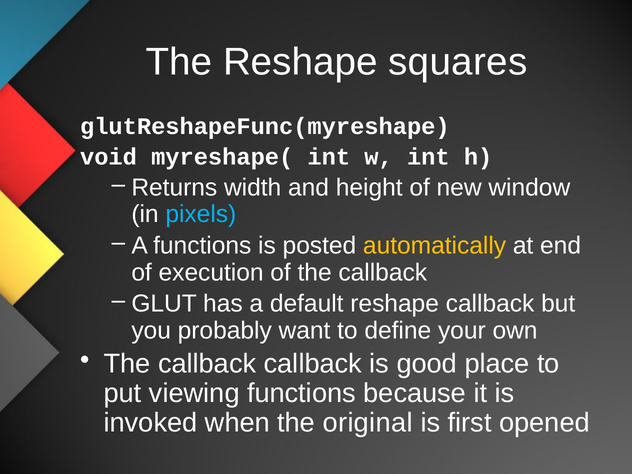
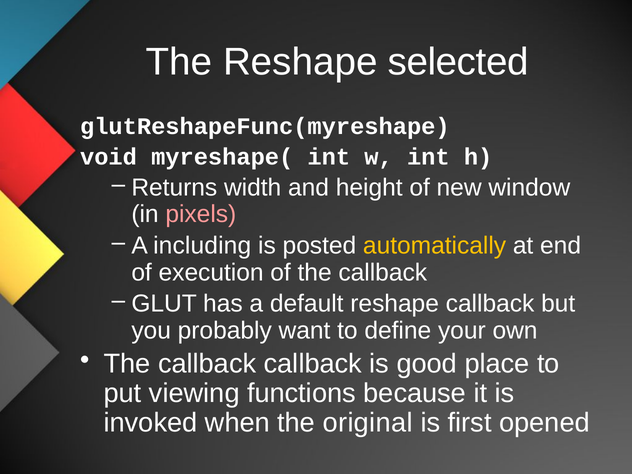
squares: squares -> selected (458, 62)
pixels colour: light blue -> pink (201, 214)
A functions: functions -> including (202, 246)
